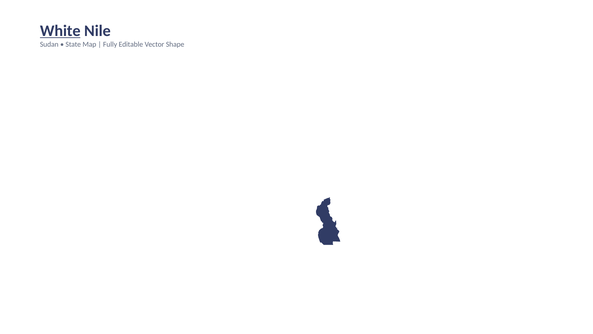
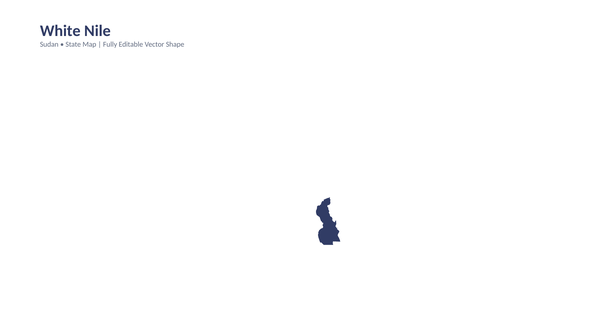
White underline: present -> none (60, 31)
